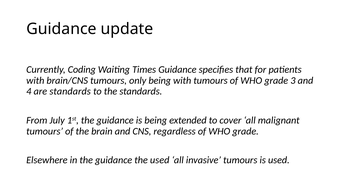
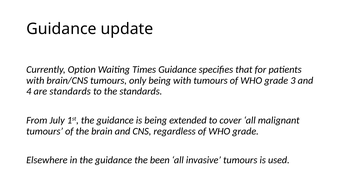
Coding: Coding -> Option (82, 70)
the used: used -> been (160, 160)
